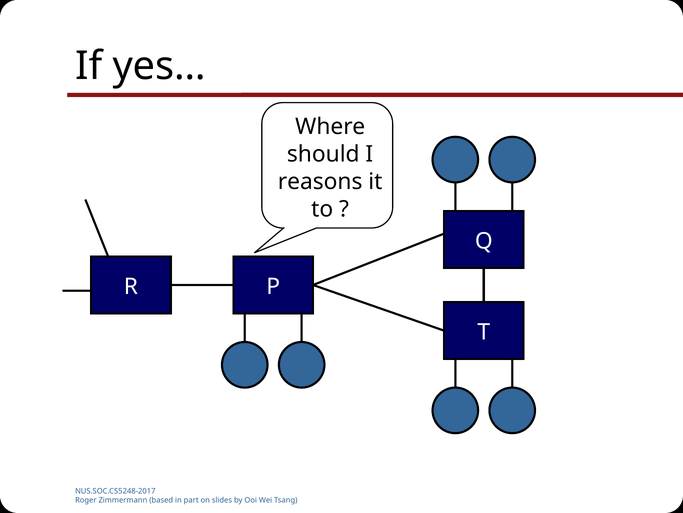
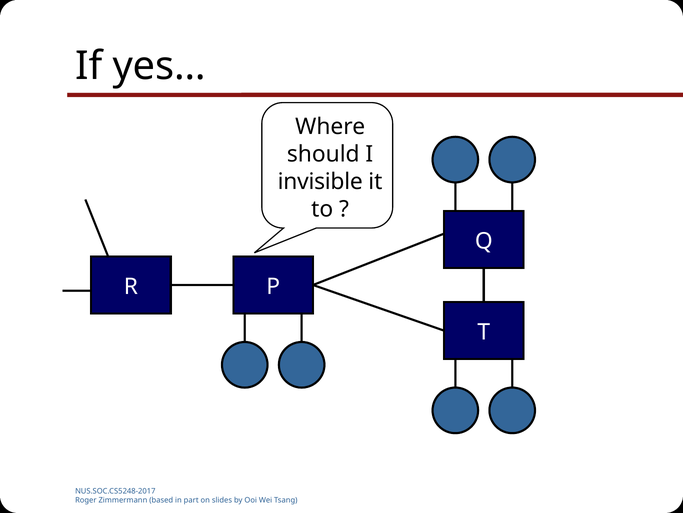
reasons: reasons -> invisible (320, 181)
